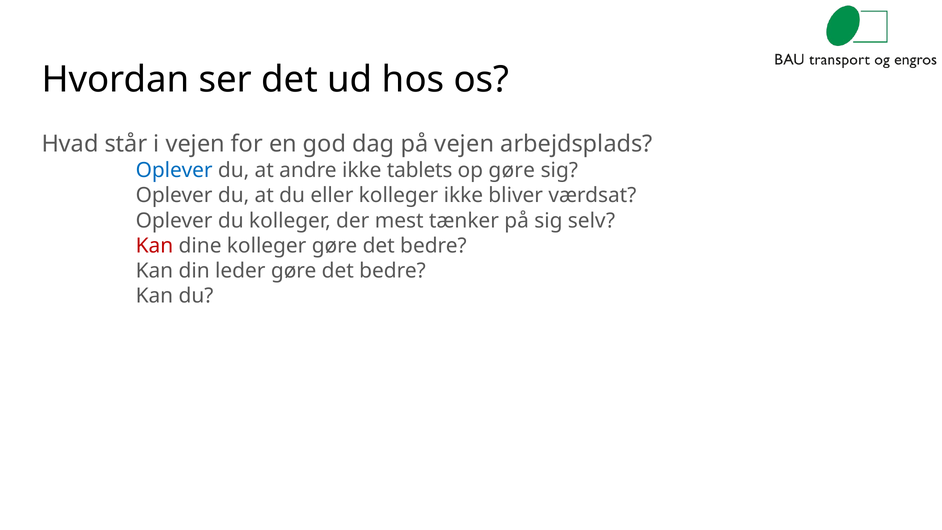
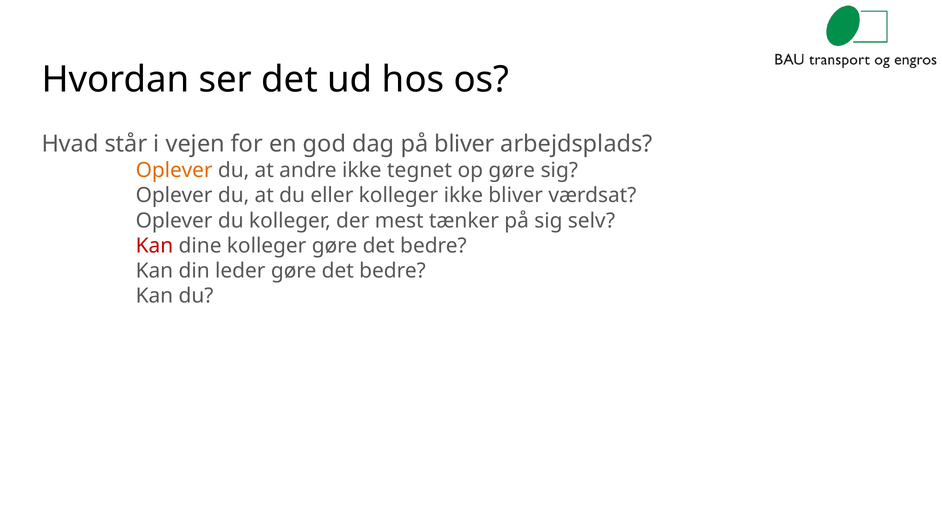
på vejen: vejen -> bliver (464, 144)
Oplever colour: blue -> orange (174, 170)
tablets: tablets -> tegnet (419, 170)
